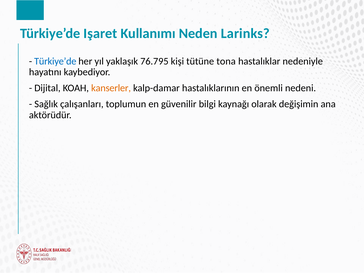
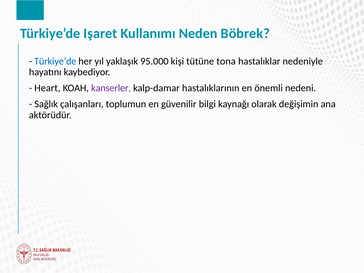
Larinks: Larinks -> Böbrek (245, 33)
76.795: 76.795 -> 95.000 (154, 61)
Dijital: Dijital -> Heart (47, 88)
kanserler colour: orange -> purple (111, 88)
